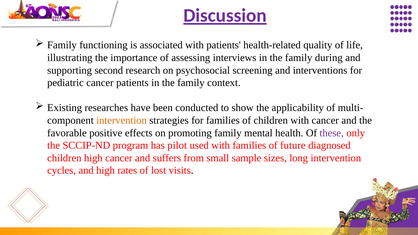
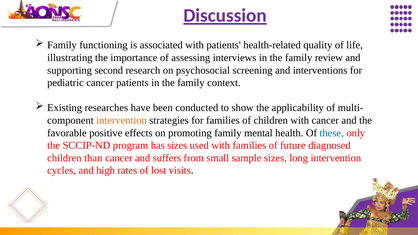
during: during -> review (329, 58)
these colour: purple -> blue (332, 133)
has pilot: pilot -> sizes (177, 146)
children high: high -> than (93, 158)
